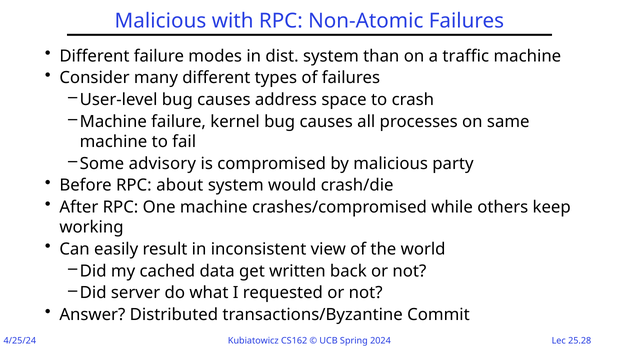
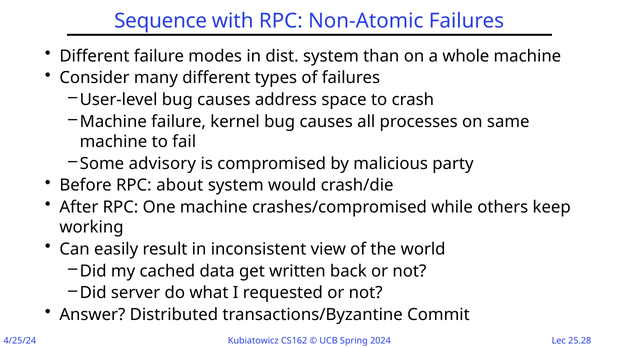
Malicious: Malicious -> Sequence (161, 21)
traffic: traffic -> whole (466, 56)
